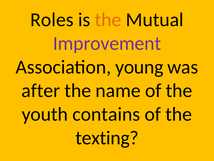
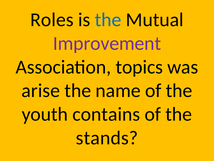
the colour: orange -> blue (108, 20)
young: young -> topics (139, 67)
after: after -> arise (41, 90)
texting: texting -> stands (107, 137)
